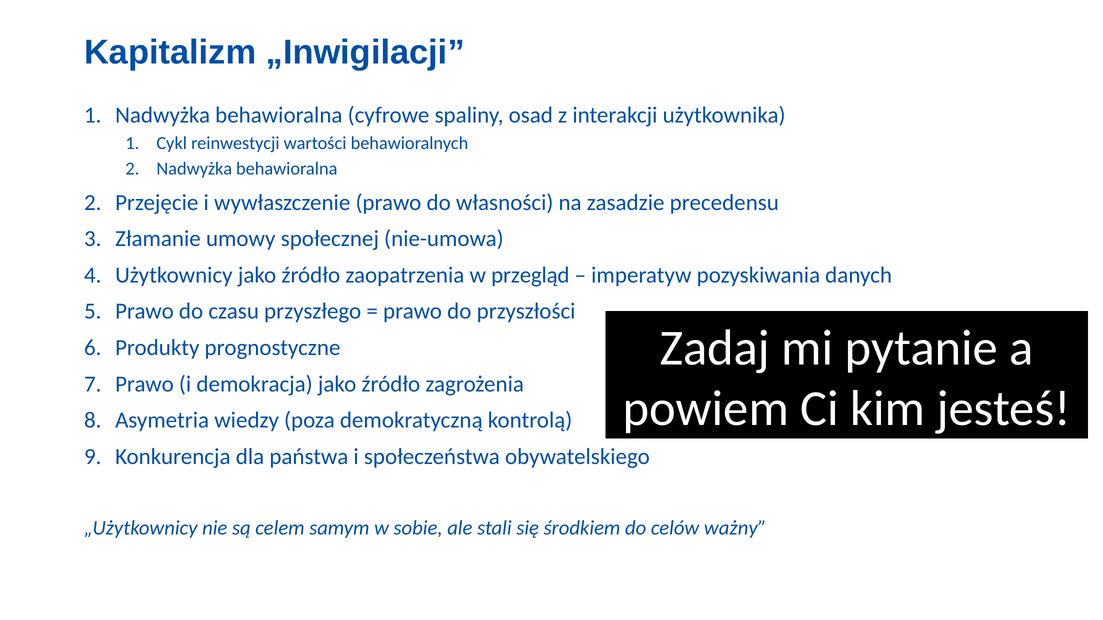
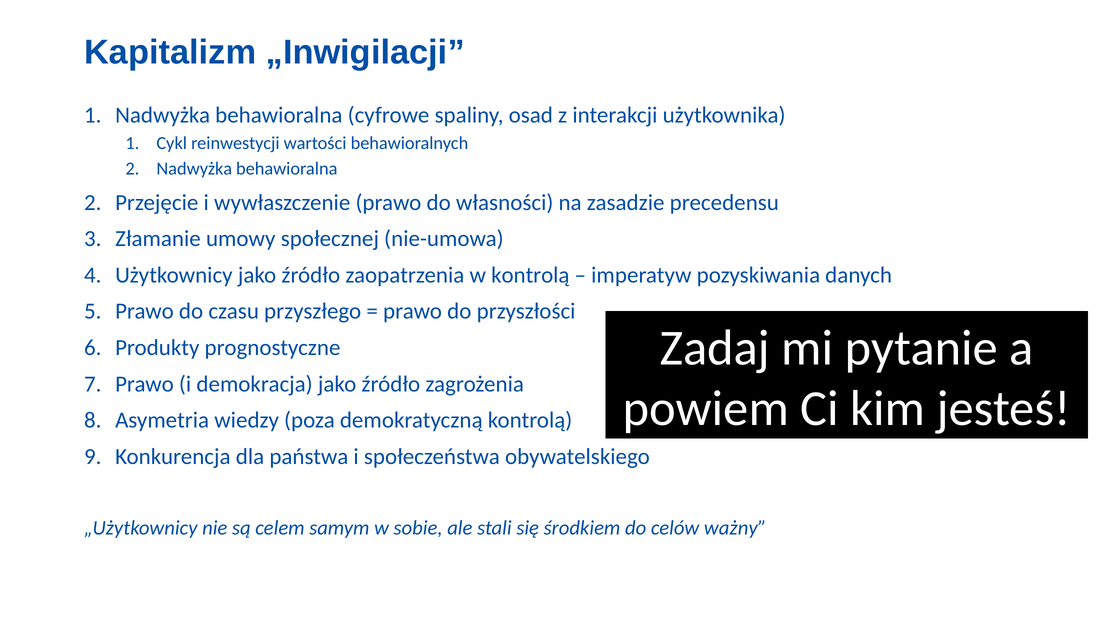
w przegląd: przegląd -> kontrolą (530, 275)
